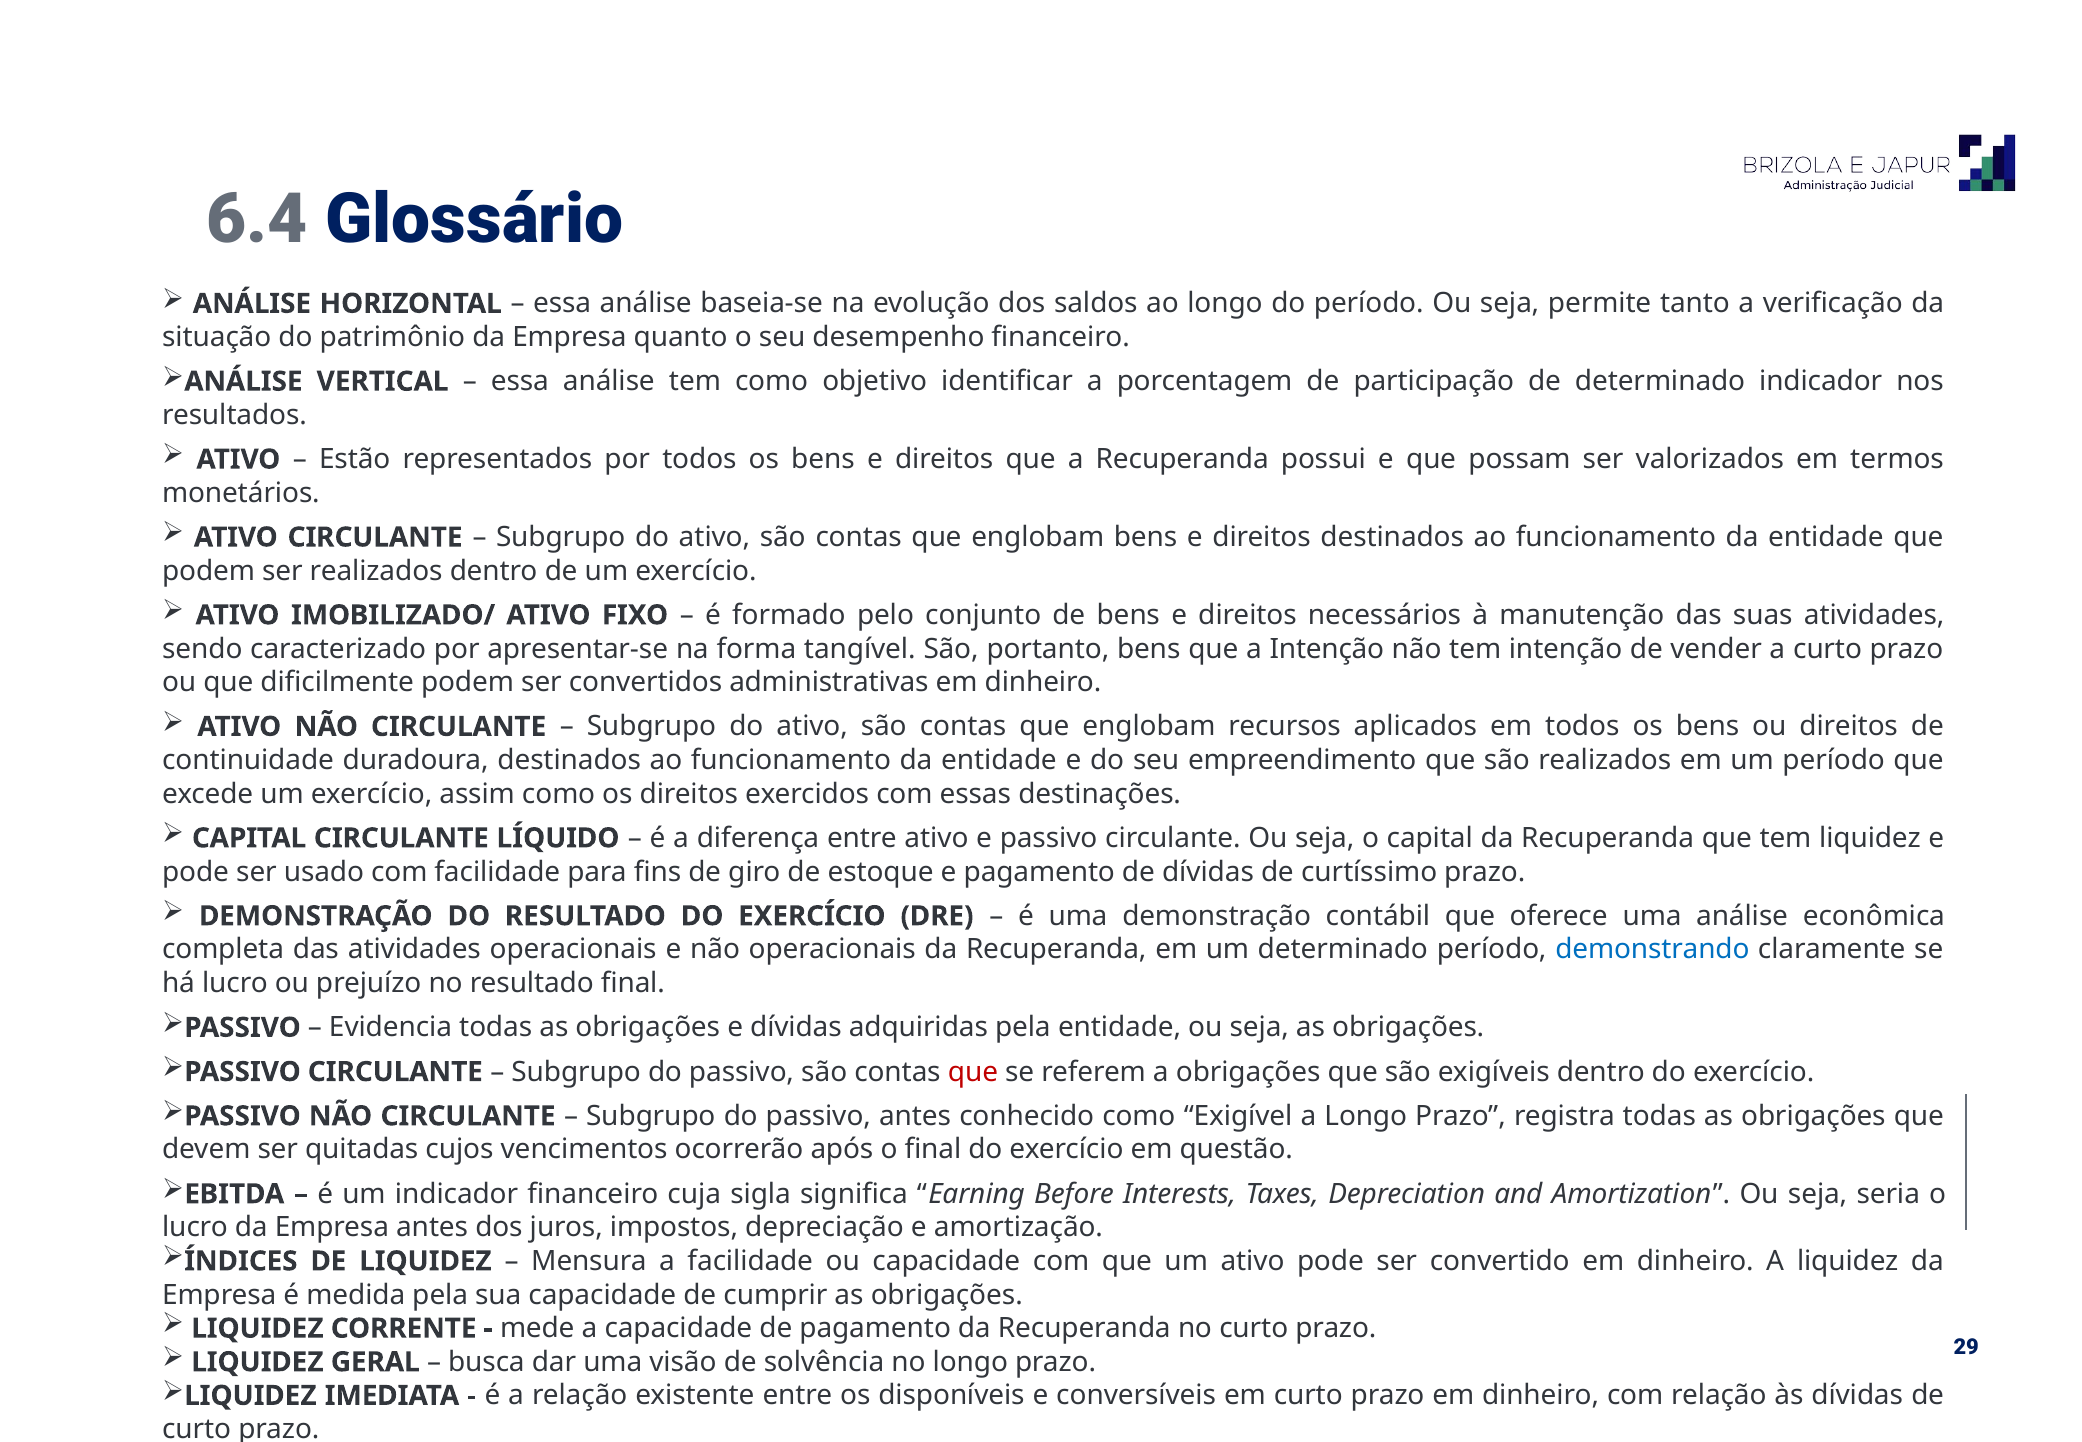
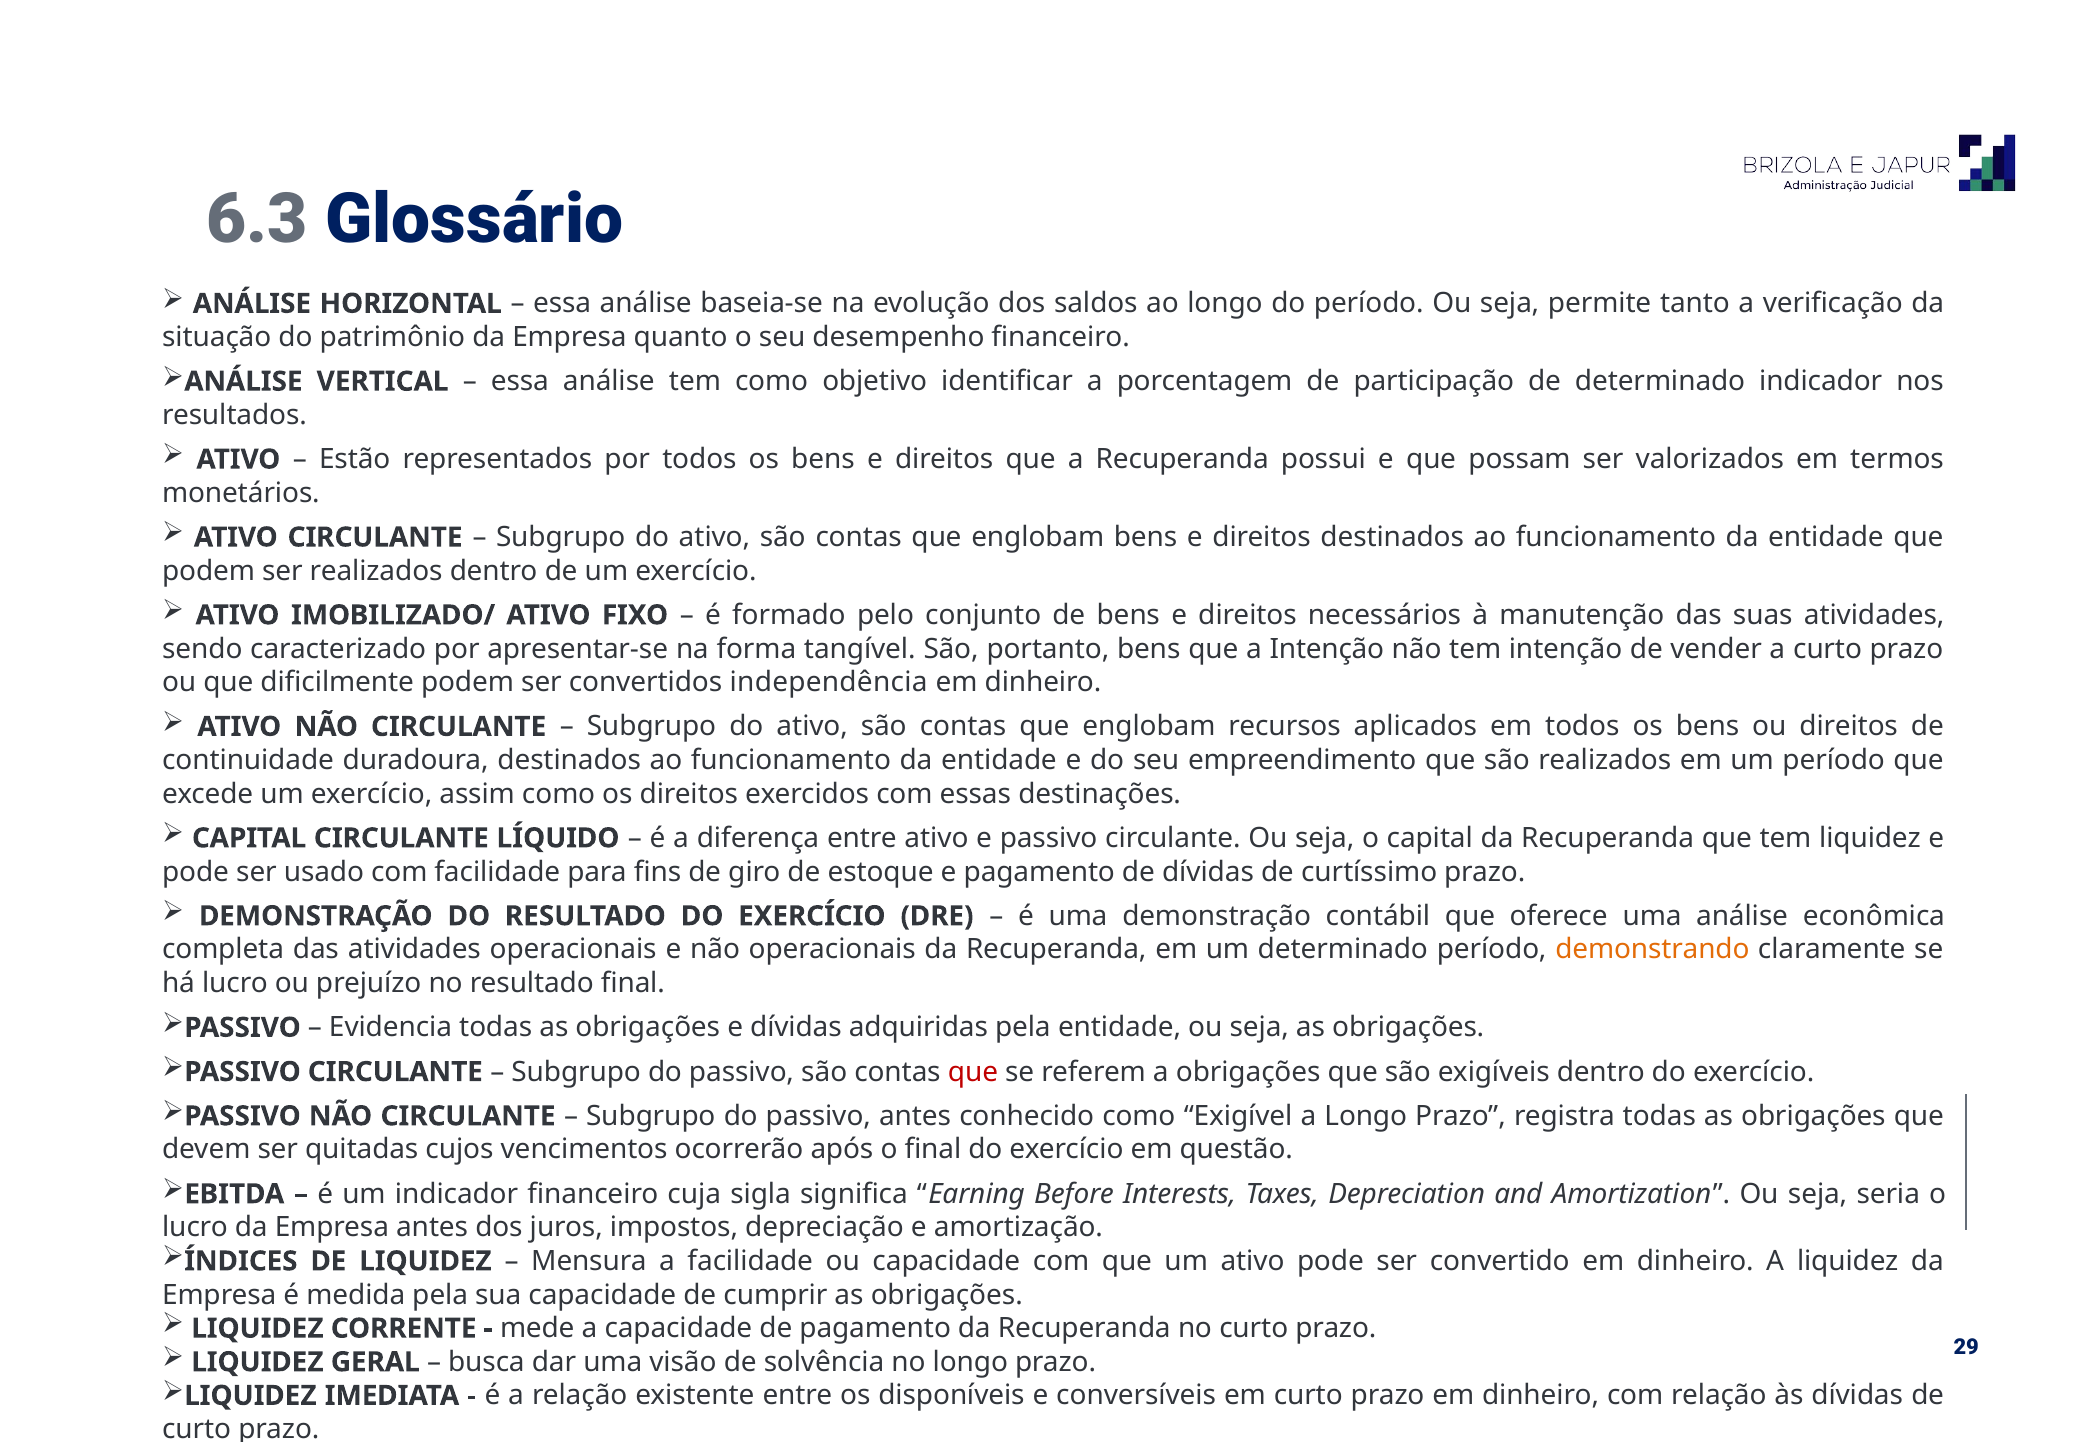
6.4: 6.4 -> 6.3 (257, 220)
administrativas: administrativas -> independência (829, 682)
demonstrando colour: blue -> orange (1652, 949)
